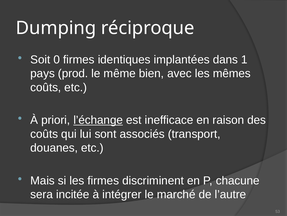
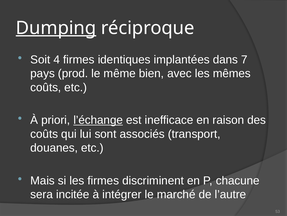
Dumping underline: none -> present (56, 28)
0: 0 -> 4 (57, 59)
1: 1 -> 7 (244, 59)
